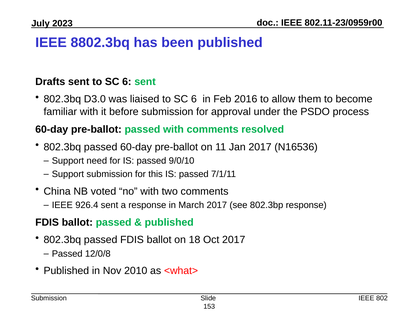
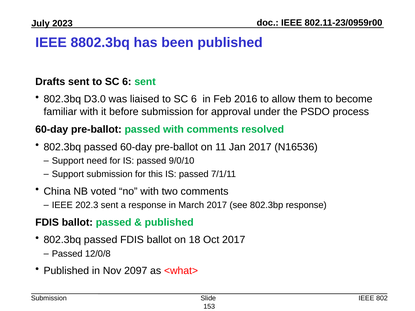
926.4: 926.4 -> 202.3 (87, 205)
2010: 2010 -> 2097 (136, 271)
